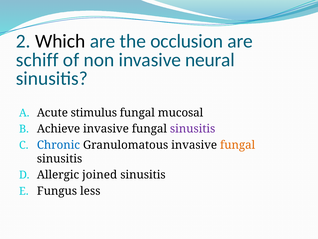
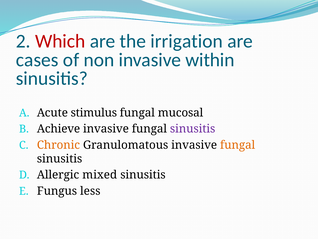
Which colour: black -> red (60, 41)
occlusion: occlusion -> irrigation (187, 41)
schiff: schiff -> cases (37, 60)
neural: neural -> within (210, 60)
Chronic colour: blue -> orange (58, 145)
joined: joined -> mixed (100, 175)
